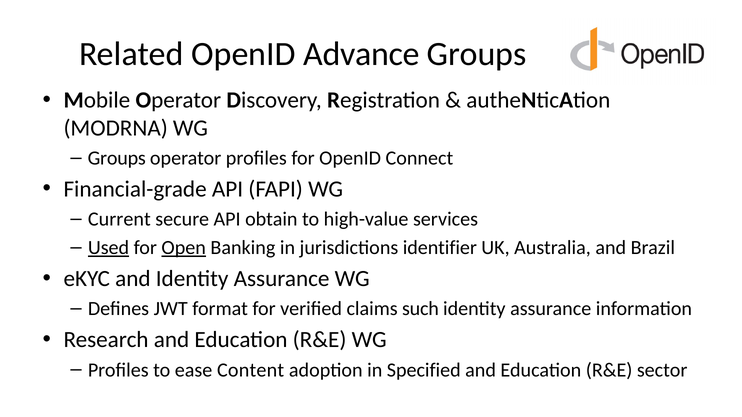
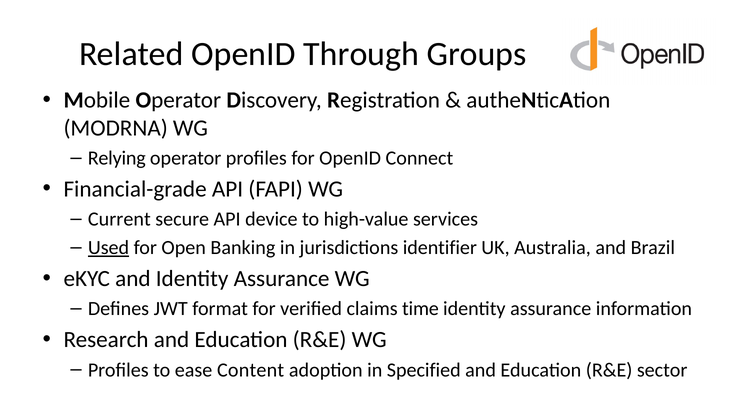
Advance: Advance -> Through (361, 54)
Groups: Groups -> Relying (117, 158)
obtain: obtain -> device (271, 219)
Open underline: present -> none (184, 248)
such: such -> time (420, 309)
